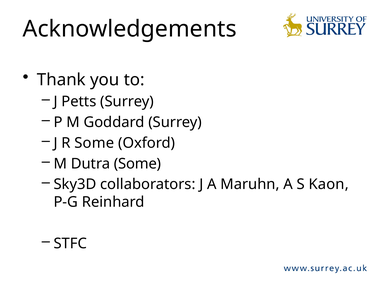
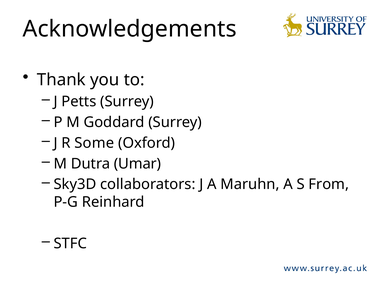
Dutra Some: Some -> Umar (137, 164)
Kaon: Kaon -> From (329, 184)
